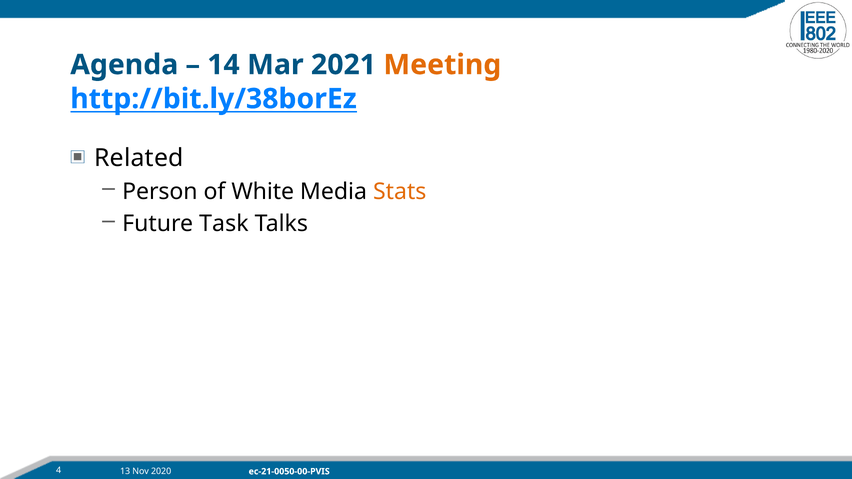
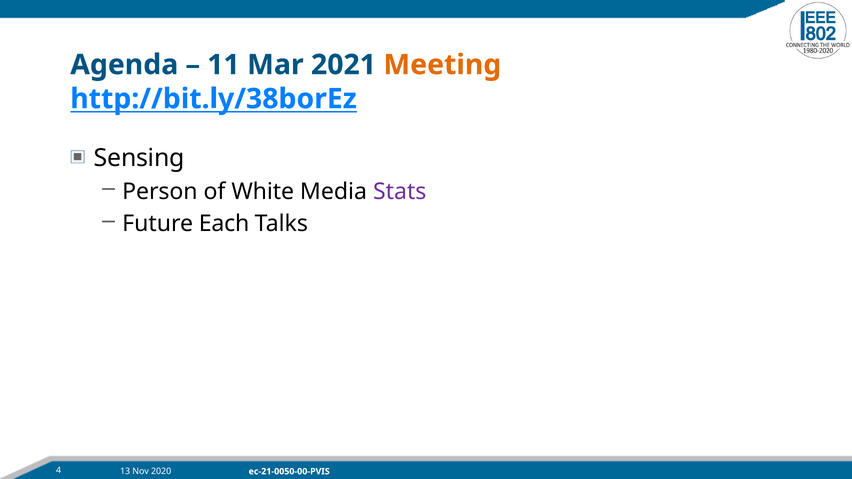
14: 14 -> 11 (223, 65)
Related: Related -> Sensing (139, 158)
Stats colour: orange -> purple (400, 192)
Task: Task -> Each (224, 224)
